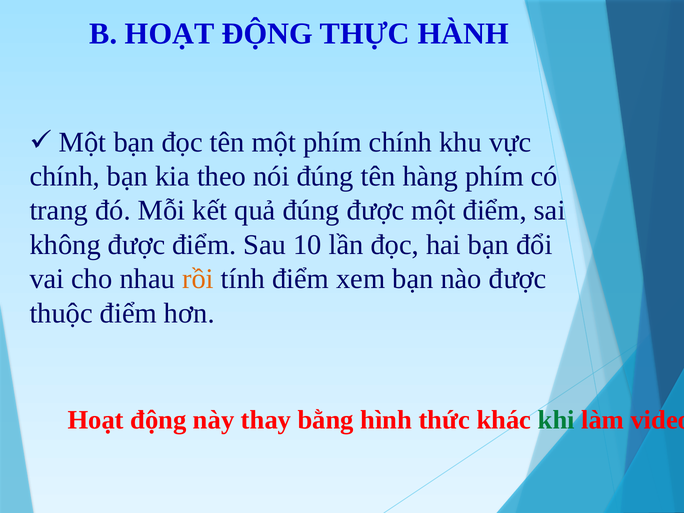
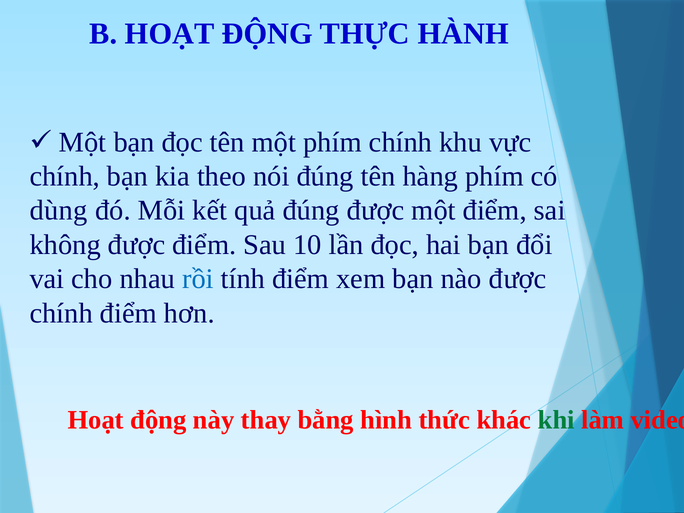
trang: trang -> dùng (59, 211)
rồi colour: orange -> blue (198, 279)
thuộc: thuộc -> chính (61, 313)
